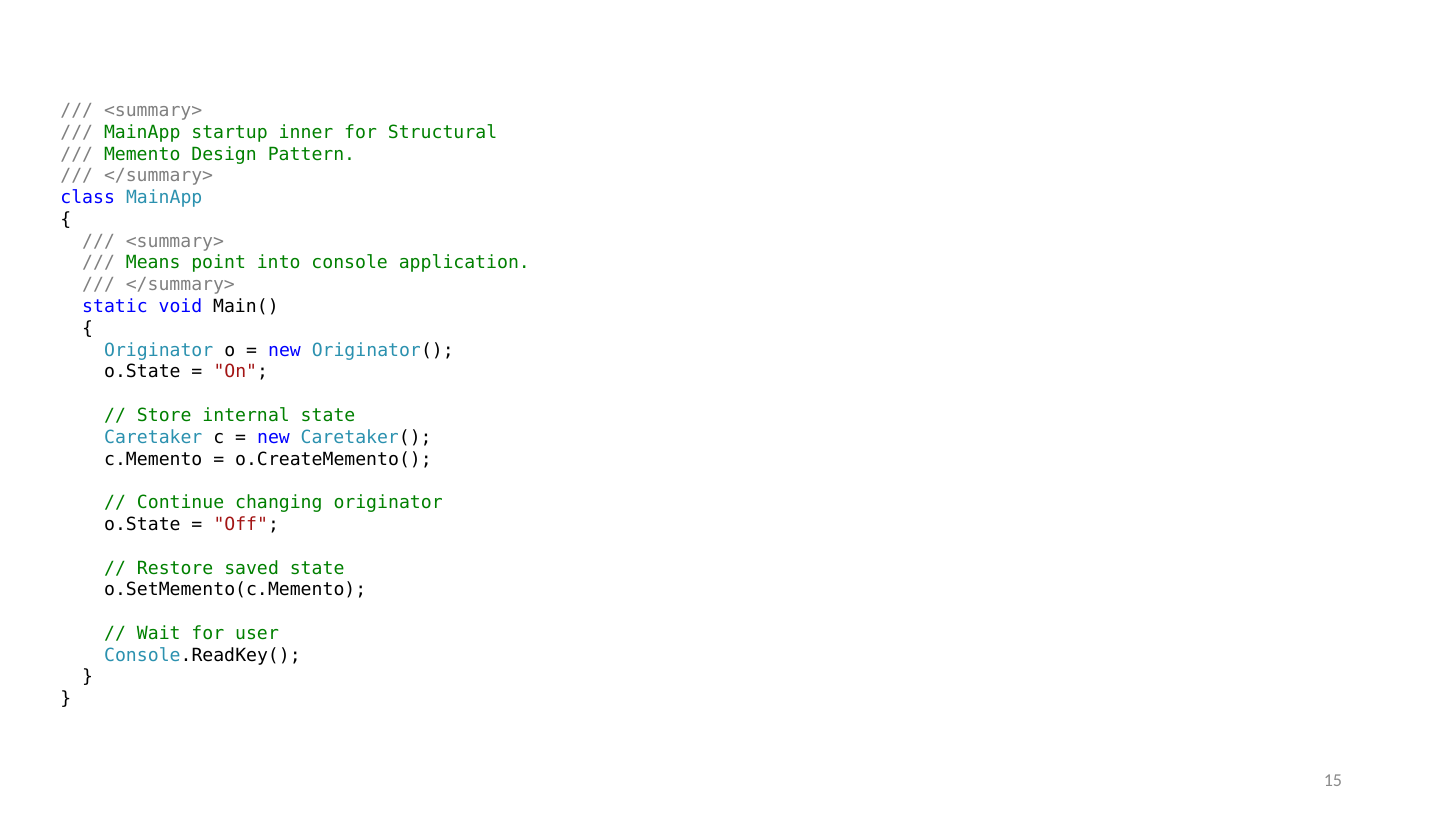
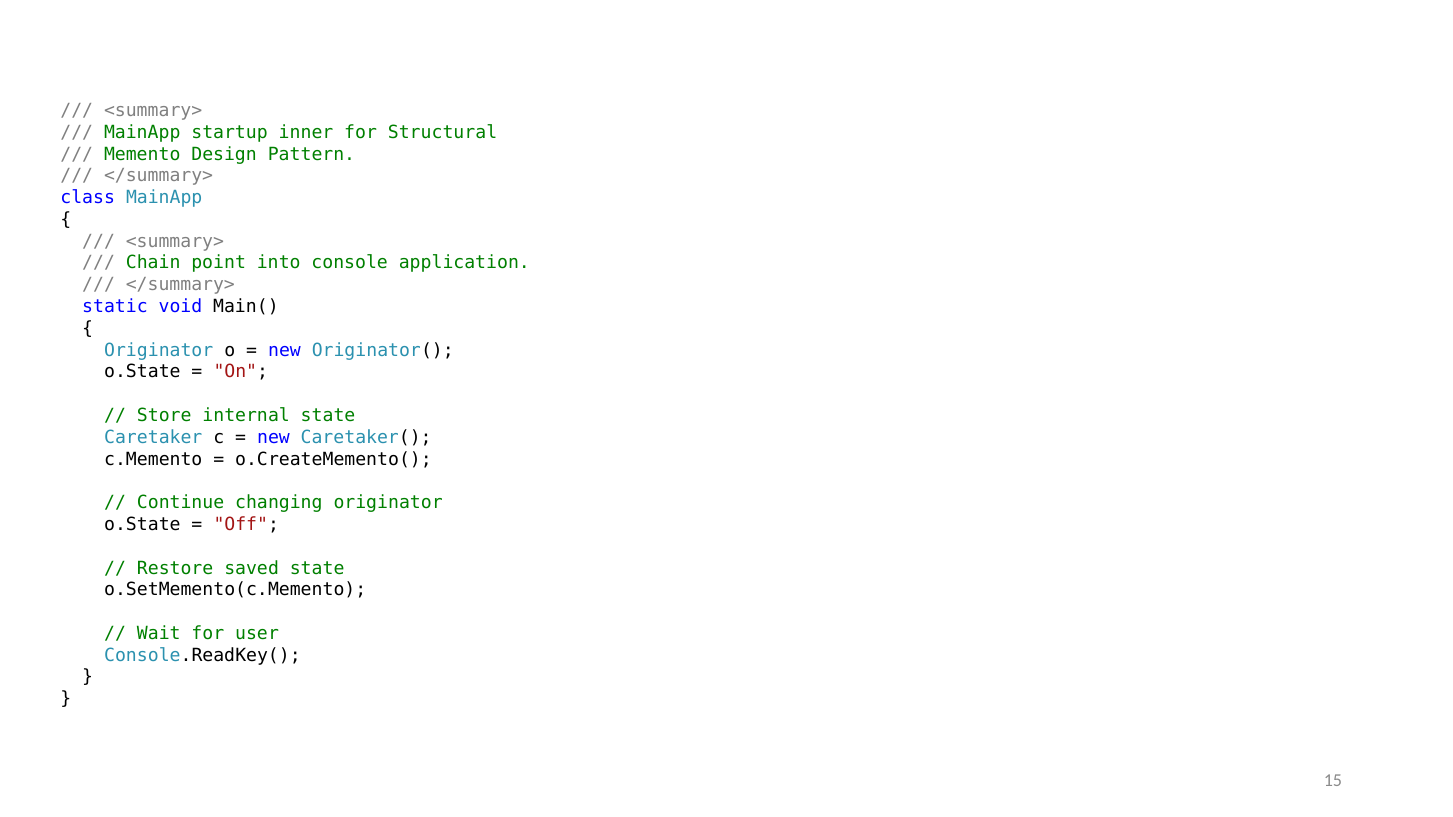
Means: Means -> Chain (153, 263)
